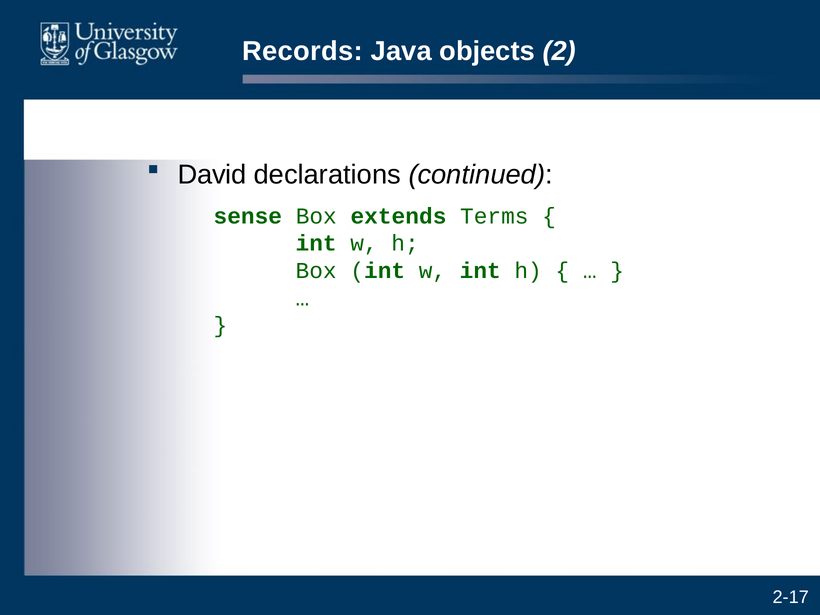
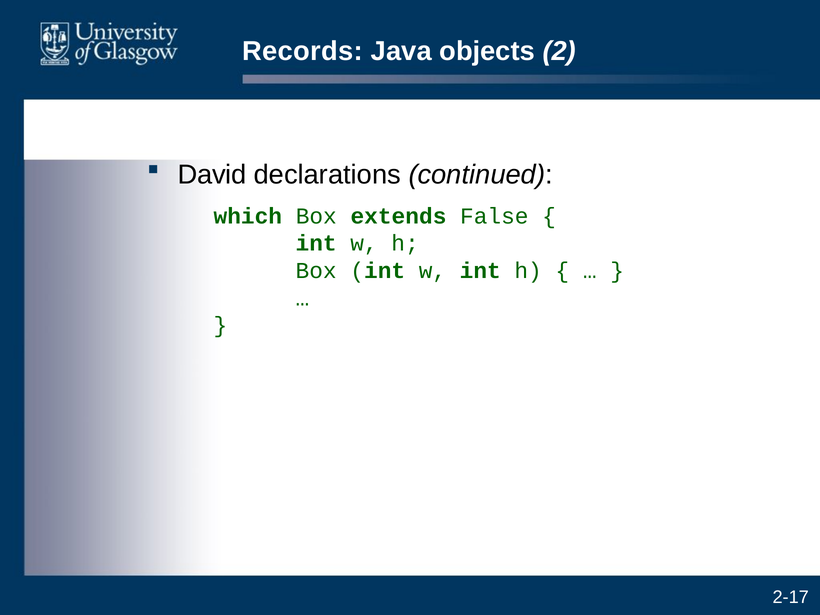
sense: sense -> which (248, 216)
Terms: Terms -> False (494, 216)
